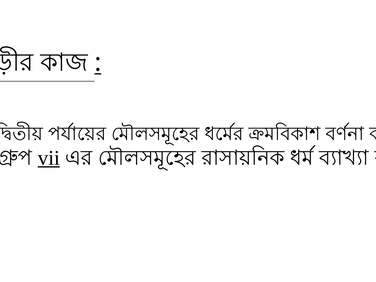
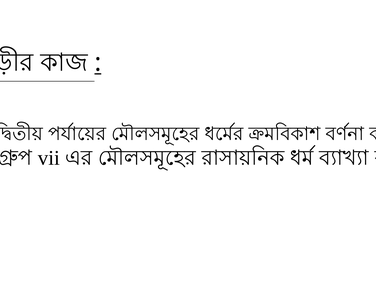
vii underline: present -> none (49, 158)
